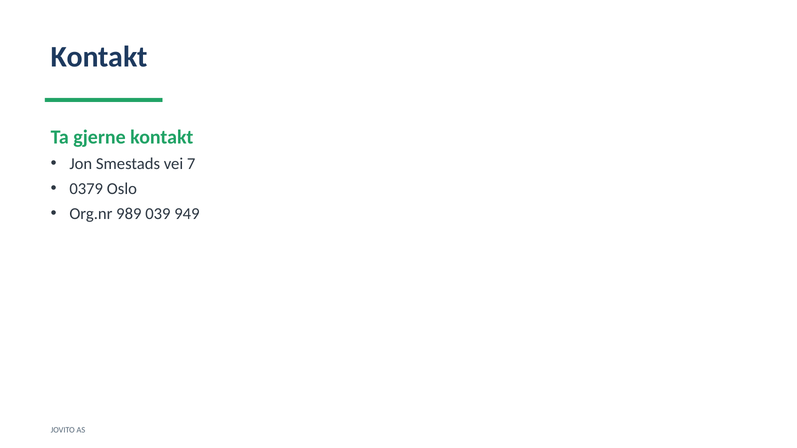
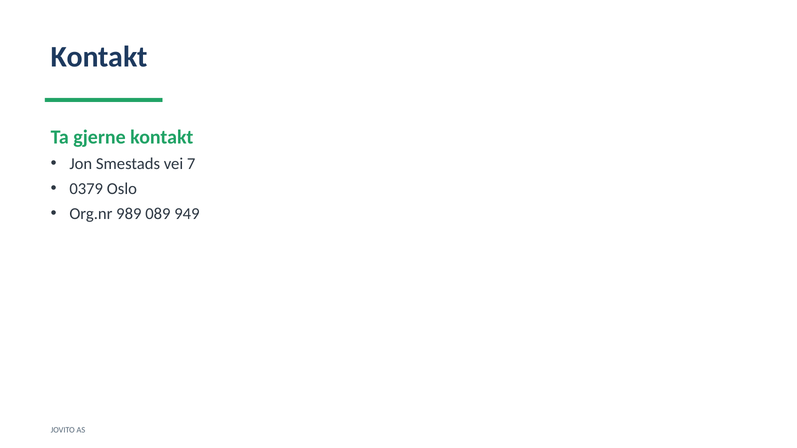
039: 039 -> 089 (158, 214)
